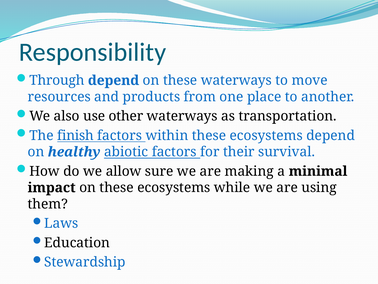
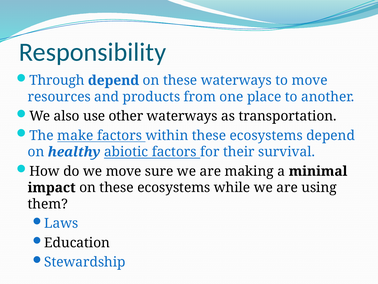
finish: finish -> make (75, 135)
we allow: allow -> move (124, 171)
